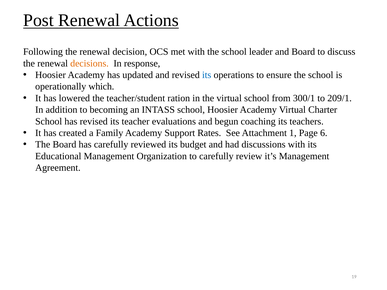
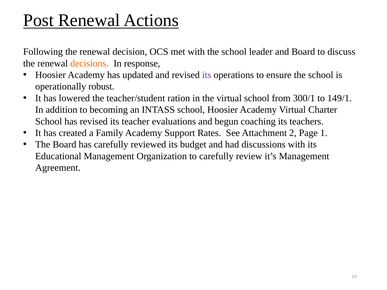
its colour: blue -> purple (207, 75)
which: which -> robust (101, 87)
209/1: 209/1 -> 149/1 (340, 98)
1: 1 -> 2 (293, 133)
6: 6 -> 1 (324, 133)
